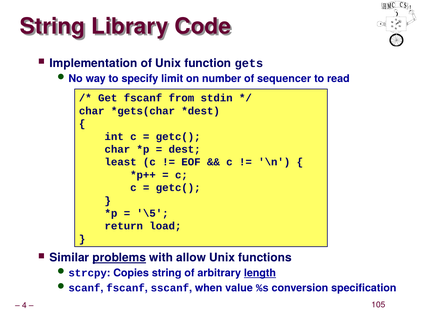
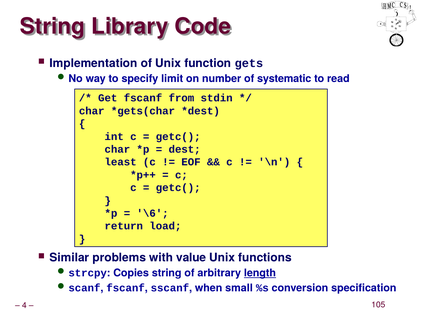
sequencer: sequencer -> systematic (284, 79)
\5: \5 -> \6 (153, 213)
problems underline: present -> none (119, 258)
allow: allow -> value (191, 258)
value: value -> small (239, 288)
